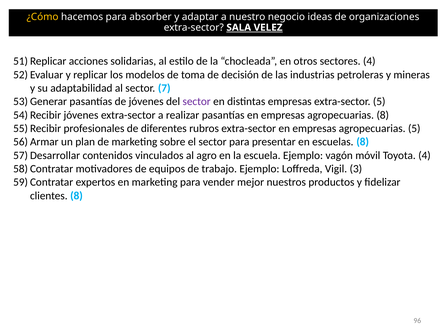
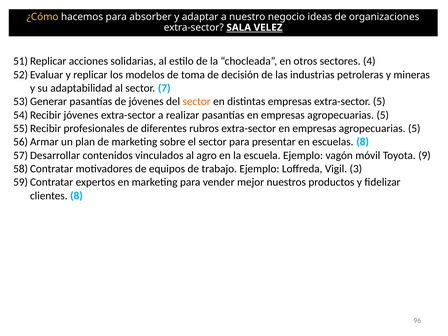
sector colour: purple -> orange (197, 102)
8: 8 -> 5 (383, 115)
Toyota 4: 4 -> 9 (424, 155)
